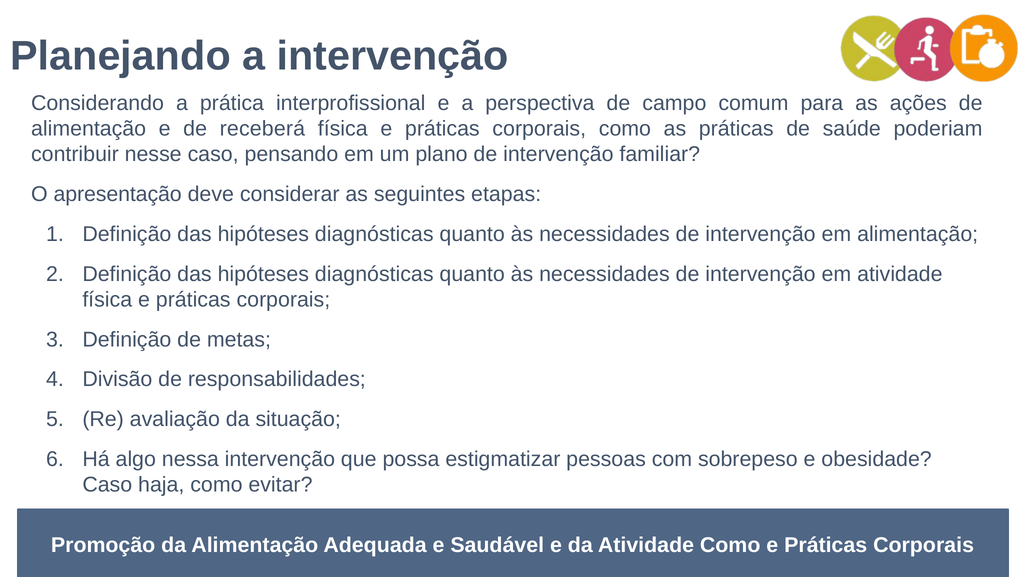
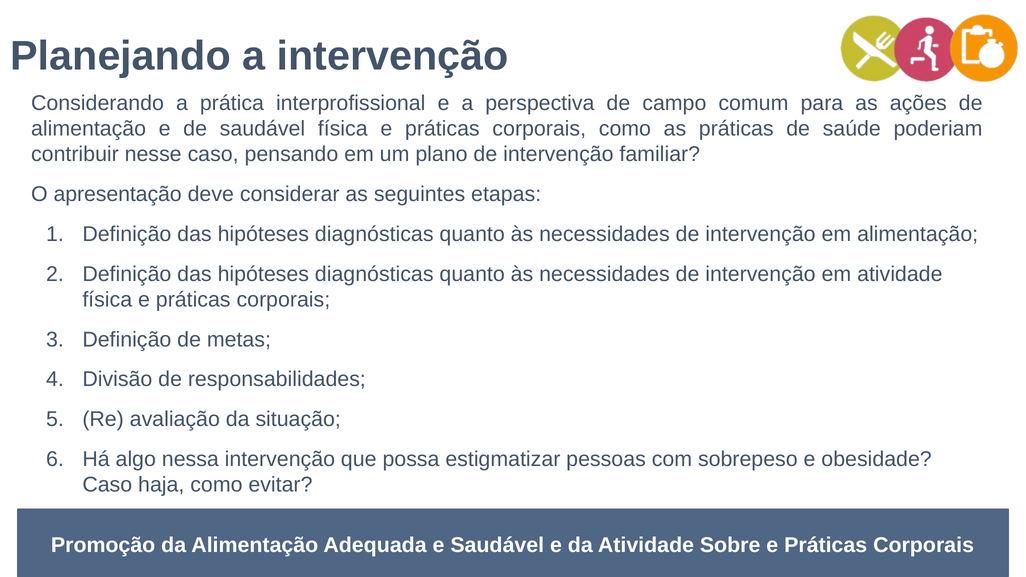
de receberá: receberá -> saudável (262, 129)
Atividade Como: Como -> Sobre (730, 545)
